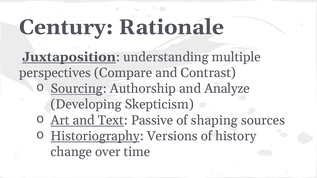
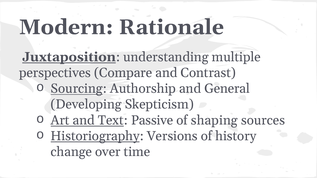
Century: Century -> Modern (66, 27)
Analyze: Analyze -> General (227, 89)
